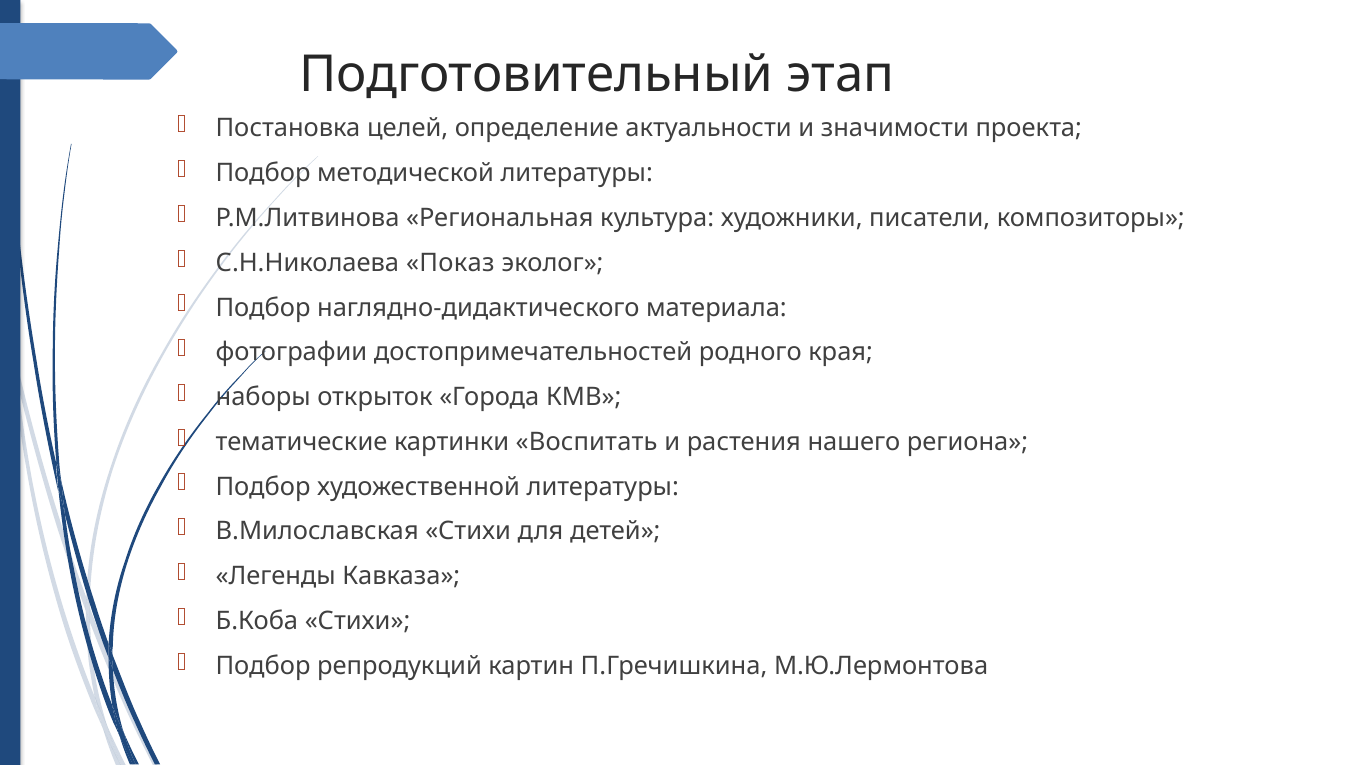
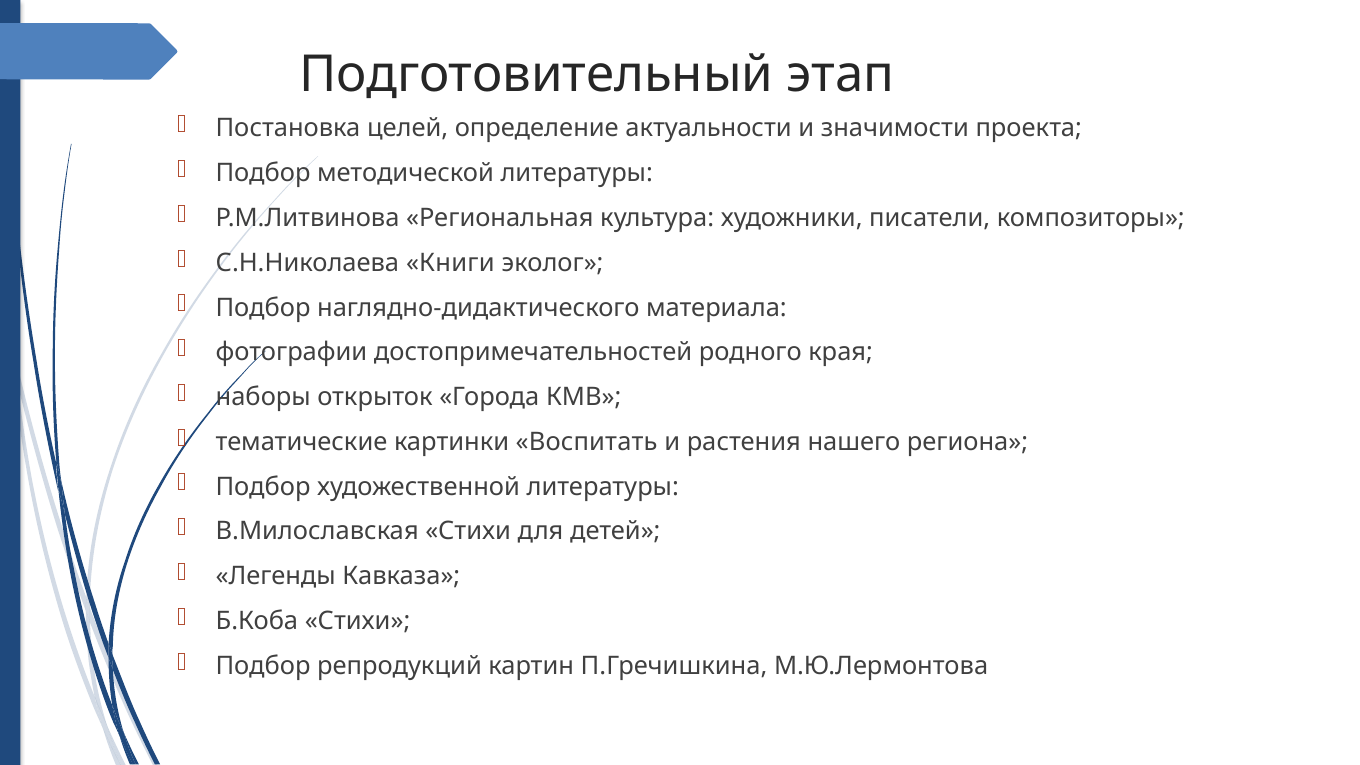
Показ: Показ -> Книги (450, 263)
